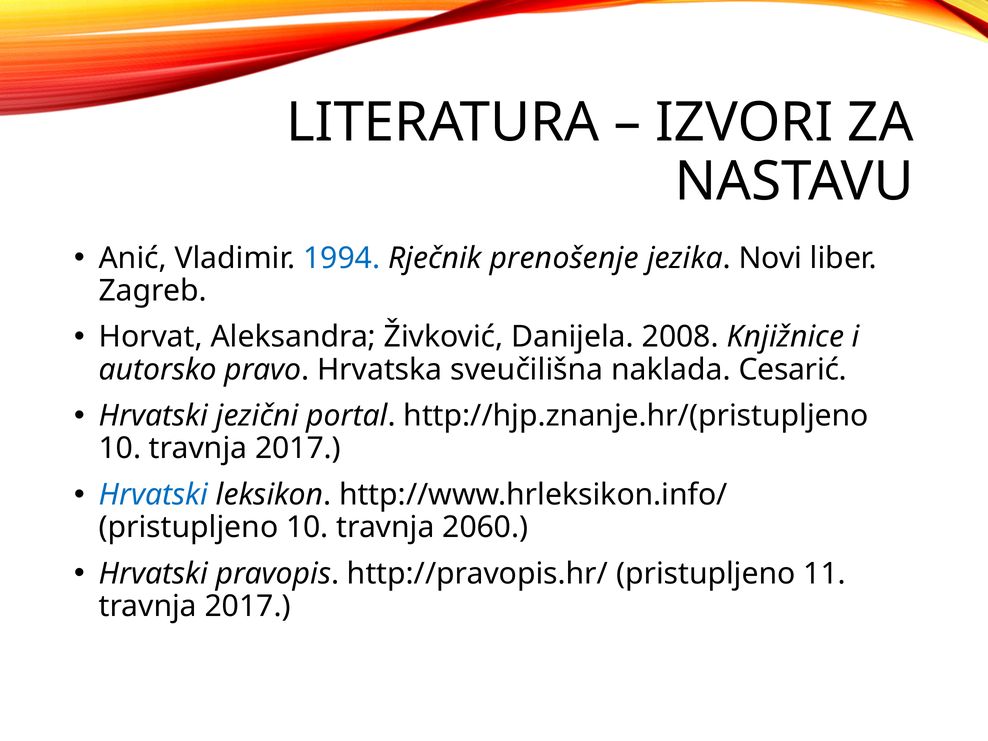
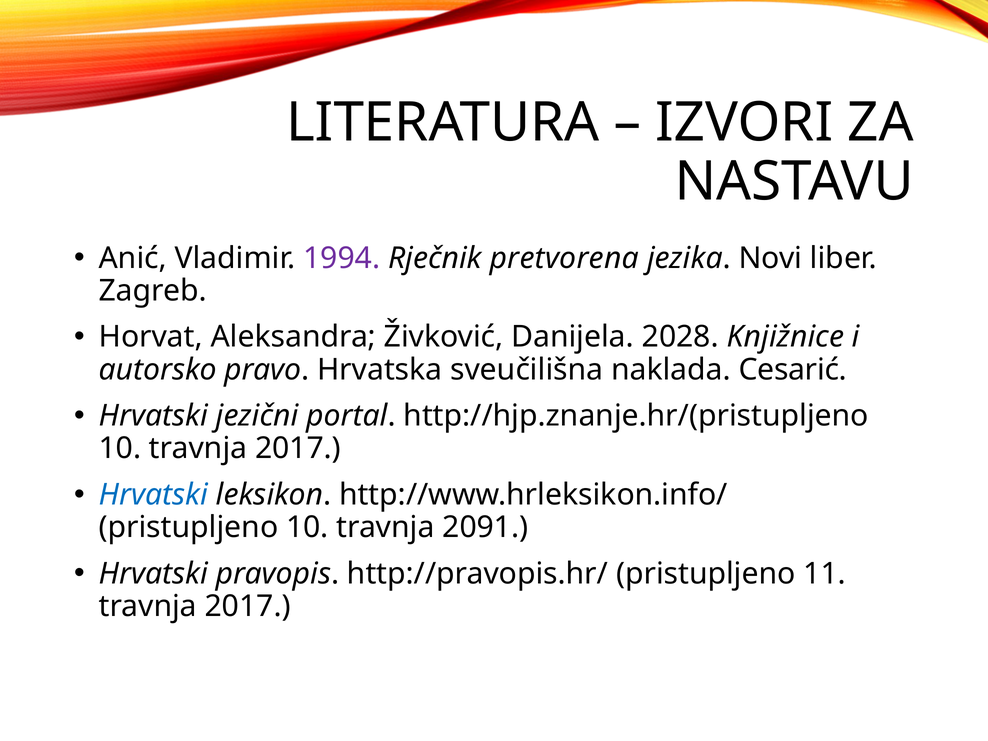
1994 colour: blue -> purple (342, 258)
prenošenje: prenošenje -> pretvorena (564, 258)
2008: 2008 -> 2028 (680, 337)
2060: 2060 -> 2091 (485, 527)
